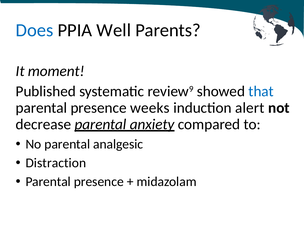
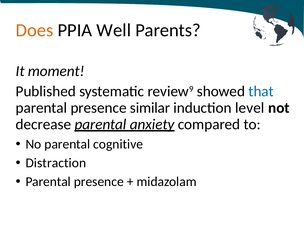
Does colour: blue -> orange (35, 30)
weeks: weeks -> similar (150, 108)
alert: alert -> level (250, 108)
analgesic: analgesic -> cognitive (118, 144)
